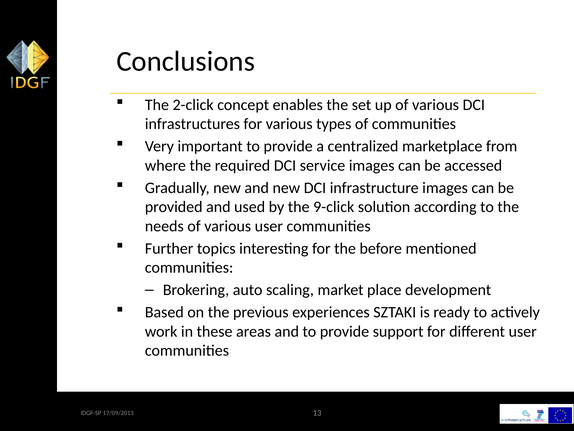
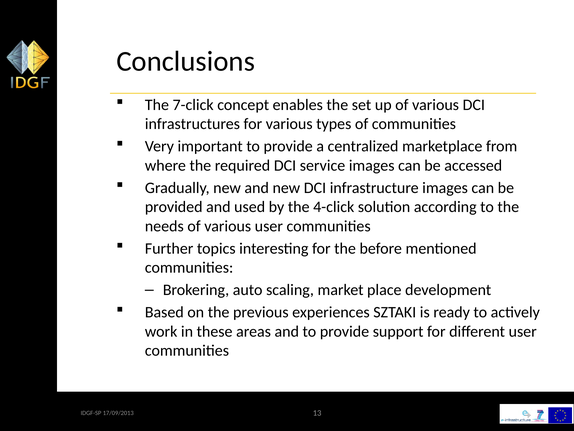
2-click: 2-click -> 7-click (193, 105)
9-click: 9-click -> 4-click (334, 207)
